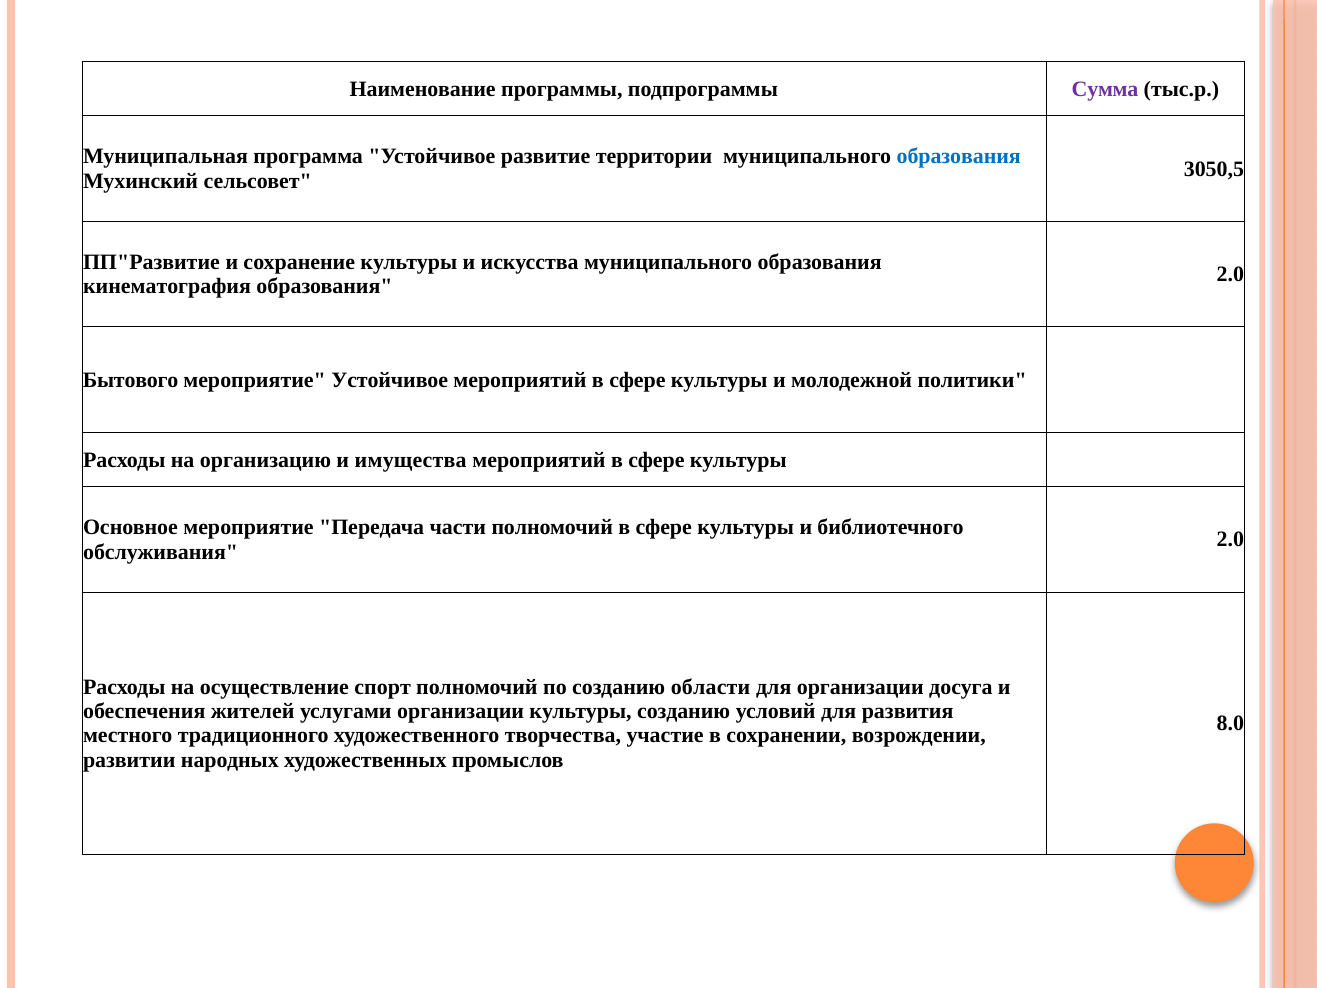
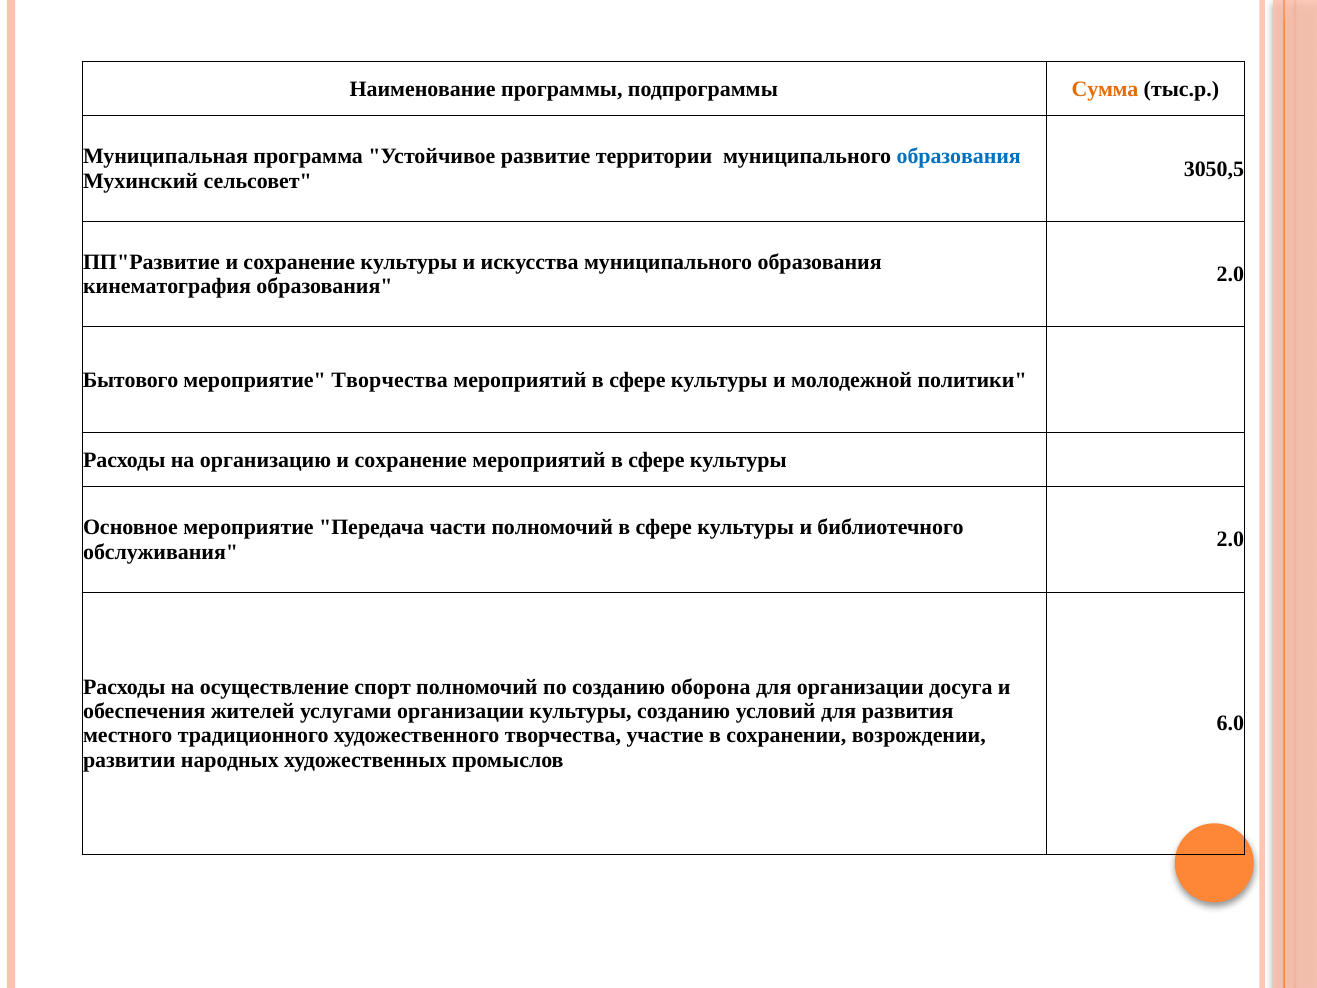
Сумма colour: purple -> orange (1105, 89)
мероприятие Устойчивое: Устойчивое -> Творчества (390, 380)
организацию и имущества: имущества -> сохранение (411, 460)
области: области -> оборона (711, 687)
8.0: 8.0 -> 6.0 (1230, 723)
